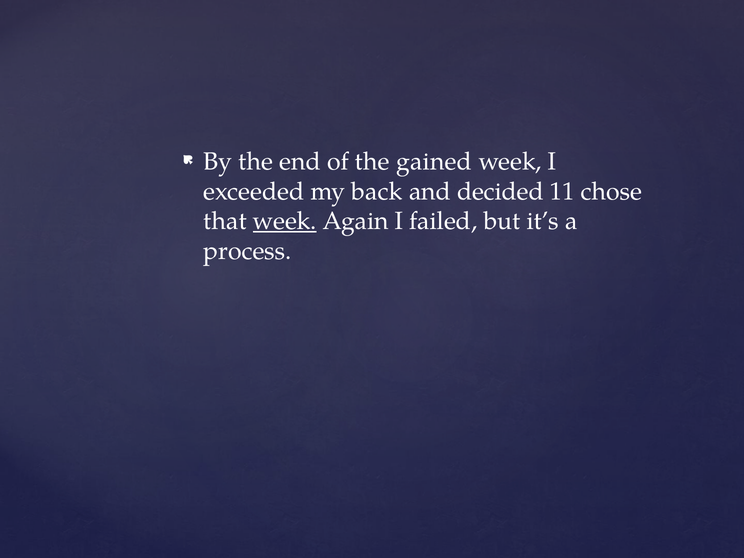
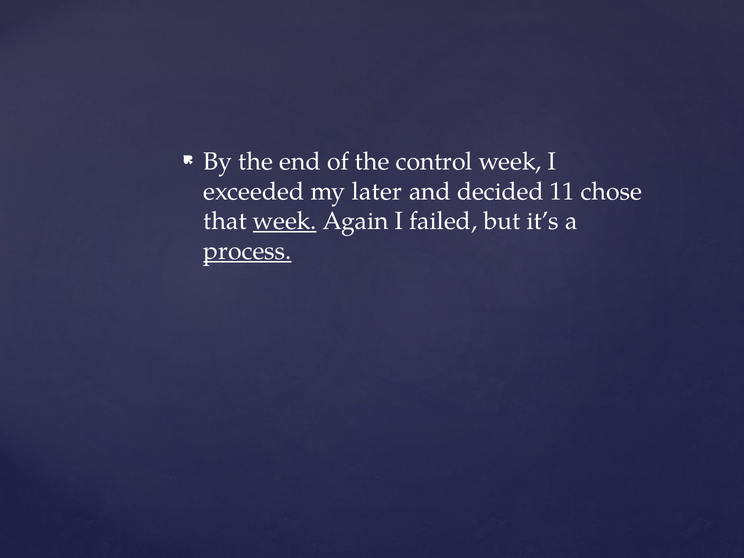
gained: gained -> control (434, 162)
back: back -> later (377, 191)
process underline: none -> present (248, 251)
